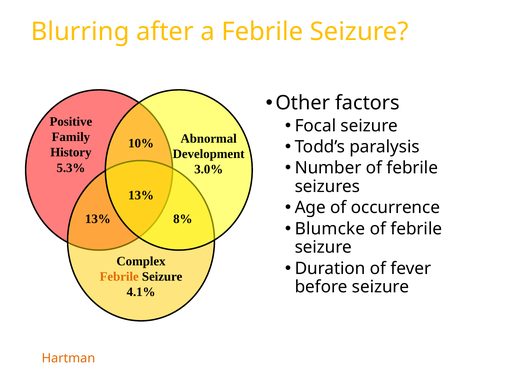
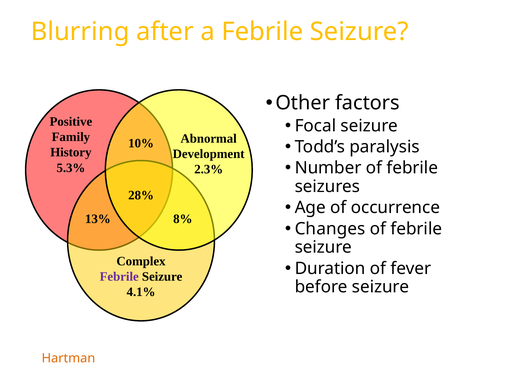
3.0%: 3.0% -> 2.3% (209, 169)
13%: 13% -> 28% (141, 195)
Blumcke: Blumcke -> Changes (330, 229)
Febrile colour: orange -> purple (119, 276)
